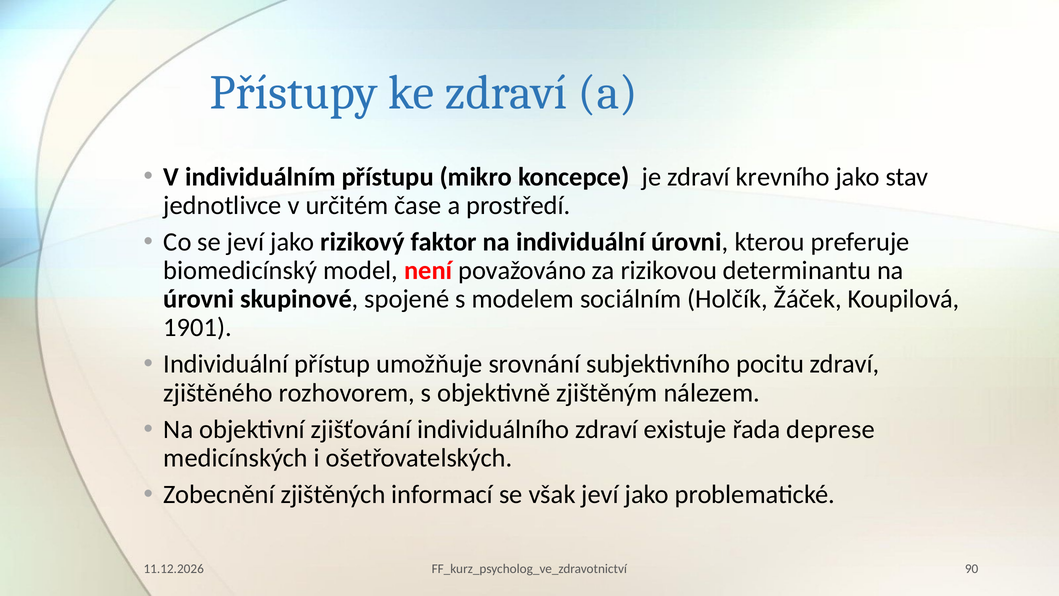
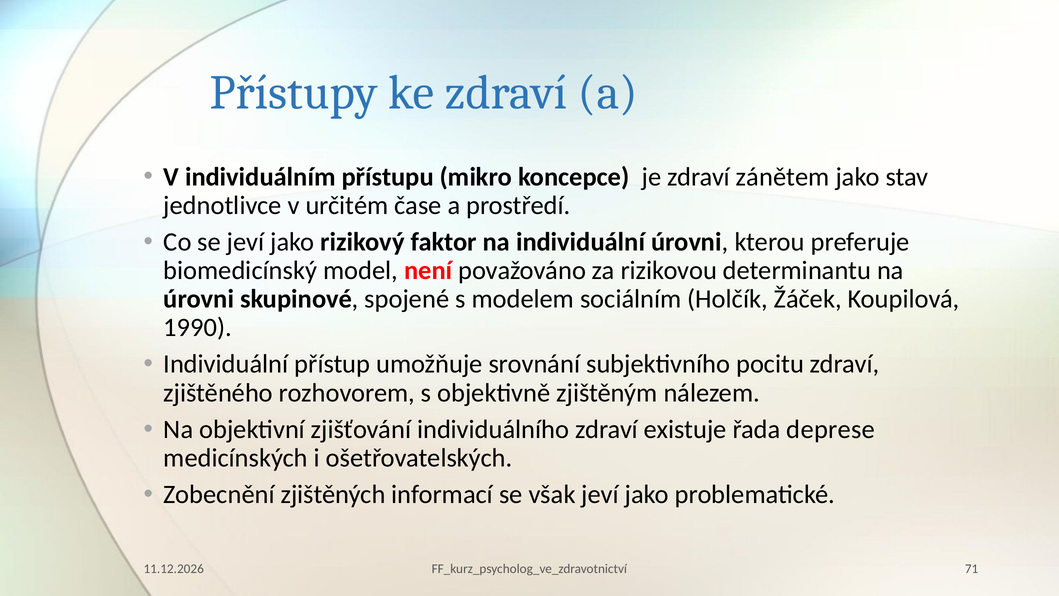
krevního: krevního -> zánětem (783, 177)
1901: 1901 -> 1990 (198, 328)
90: 90 -> 71 (972, 569)
